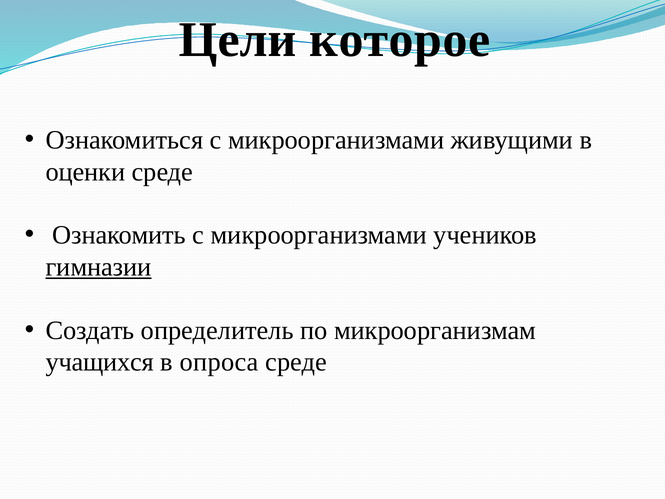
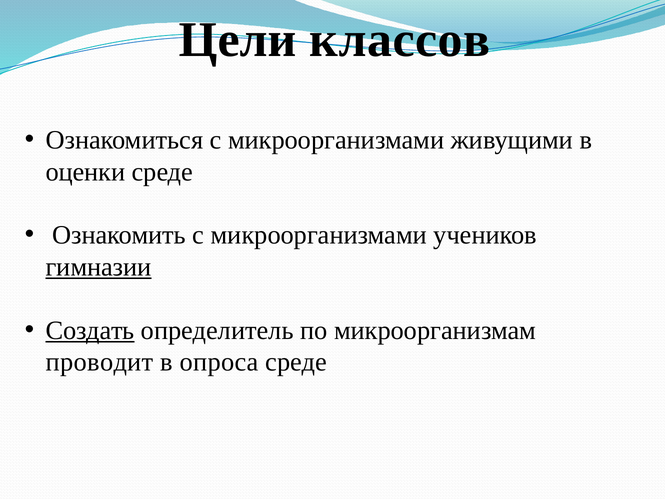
которое: которое -> классов (400, 40)
Создать underline: none -> present (90, 330)
учащихся: учащихся -> проводит (100, 362)
